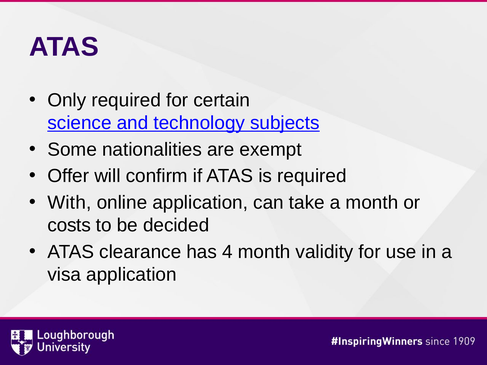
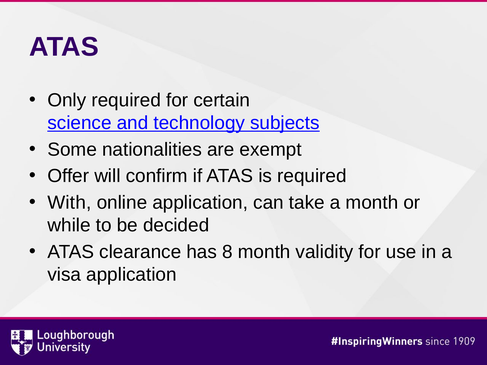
costs: costs -> while (69, 225)
4: 4 -> 8 (227, 252)
